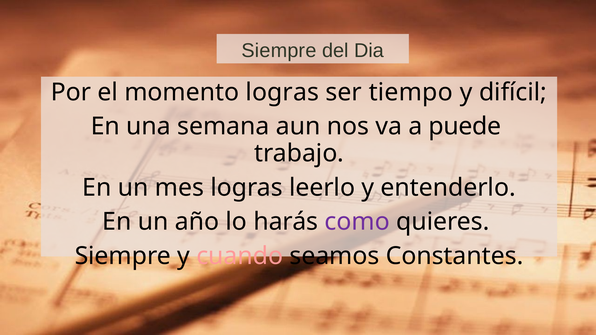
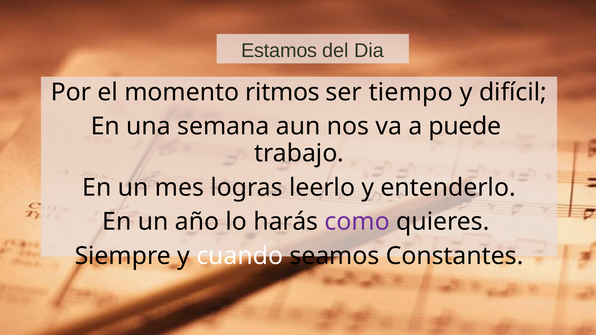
Siempre: Siempre -> Estamos (279, 51)
momento logras: logras -> ritmos (282, 92)
cuando colour: pink -> white (240, 256)
